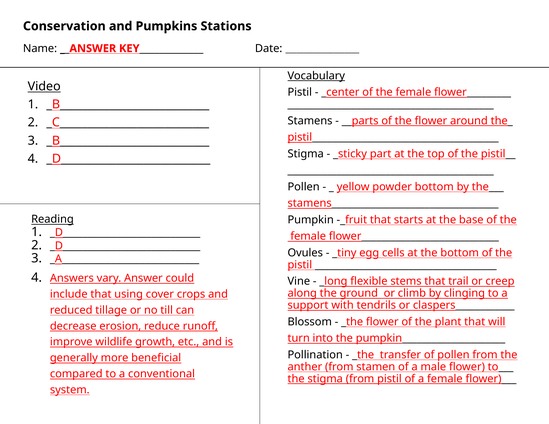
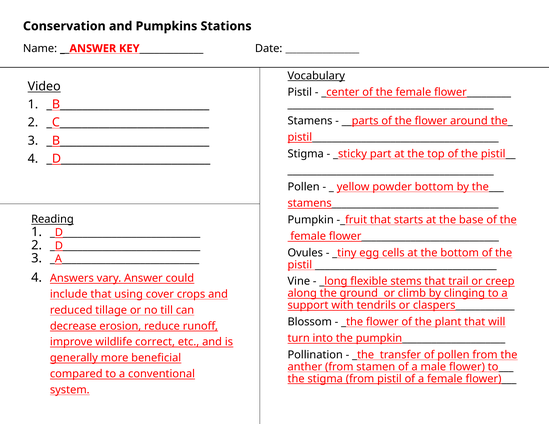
growth: growth -> correct (155, 342)
